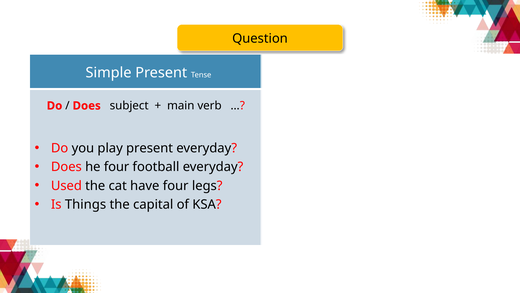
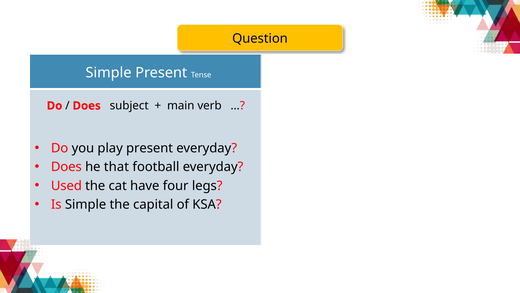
he four: four -> that (116, 167)
Is Things: Things -> Simple (86, 204)
